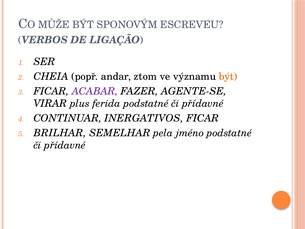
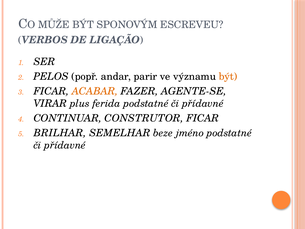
CHEIA: CHEIA -> PELOS (51, 76)
ztom: ztom -> parir (145, 76)
ACABAR colour: purple -> orange (95, 91)
INERGATIVOS: INERGATIVOS -> CONSTRUTOR (144, 118)
pela: pela -> beze (163, 133)
